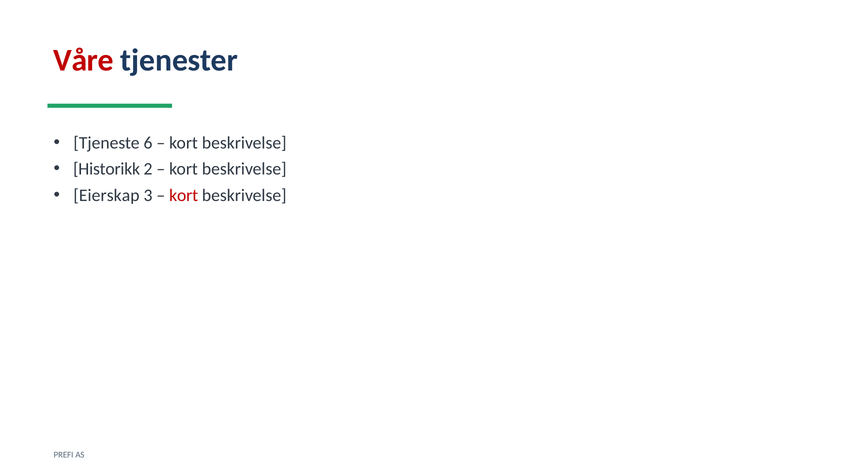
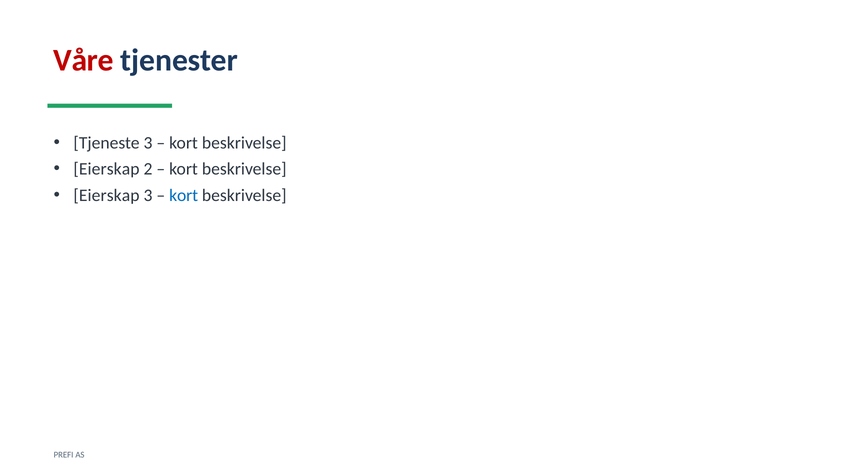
Tjeneste 6: 6 -> 3 (148, 143)
Historikk: Historikk -> Eierskap (107, 169)
kort colour: red -> blue (184, 196)
